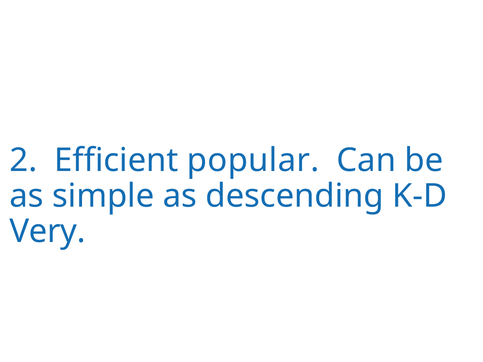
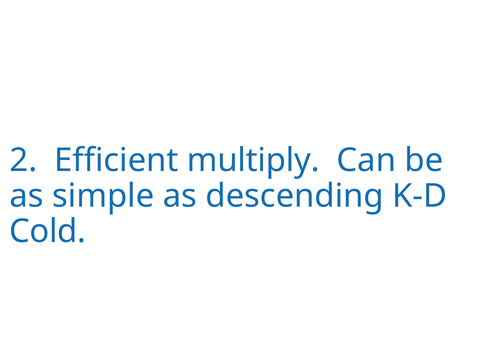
popular: popular -> multiply (253, 161)
Very: Very -> Cold (47, 232)
